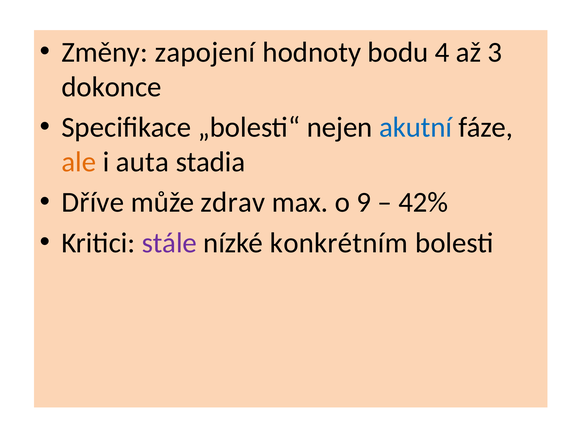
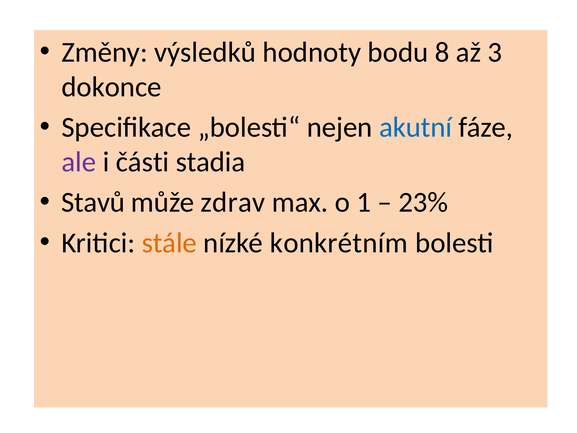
zapojení: zapojení -> výsledků (205, 52)
4: 4 -> 8 (442, 52)
ale colour: orange -> purple (79, 162)
auta: auta -> části (143, 162)
Dříve: Dříve -> Stavů (93, 202)
9: 9 -> 1 (364, 202)
42%: 42% -> 23% (423, 202)
stále colour: purple -> orange (169, 243)
